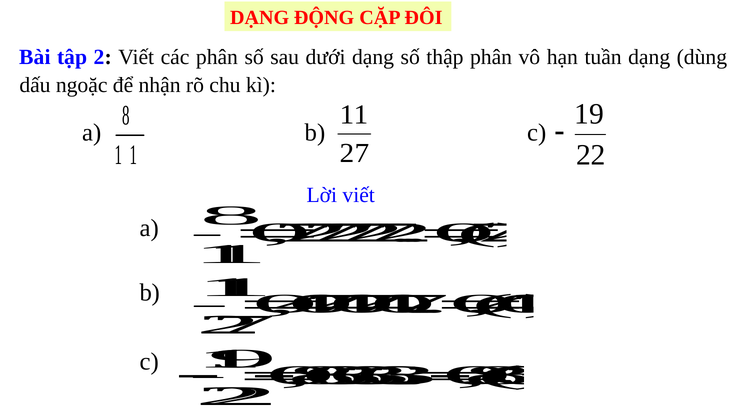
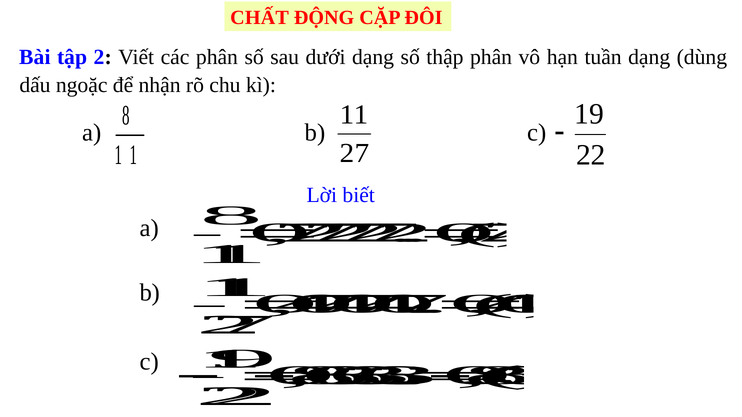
DẠNG: DẠNG -> CHẤT (260, 18)
Lời viết: viết -> biết (359, 195)
